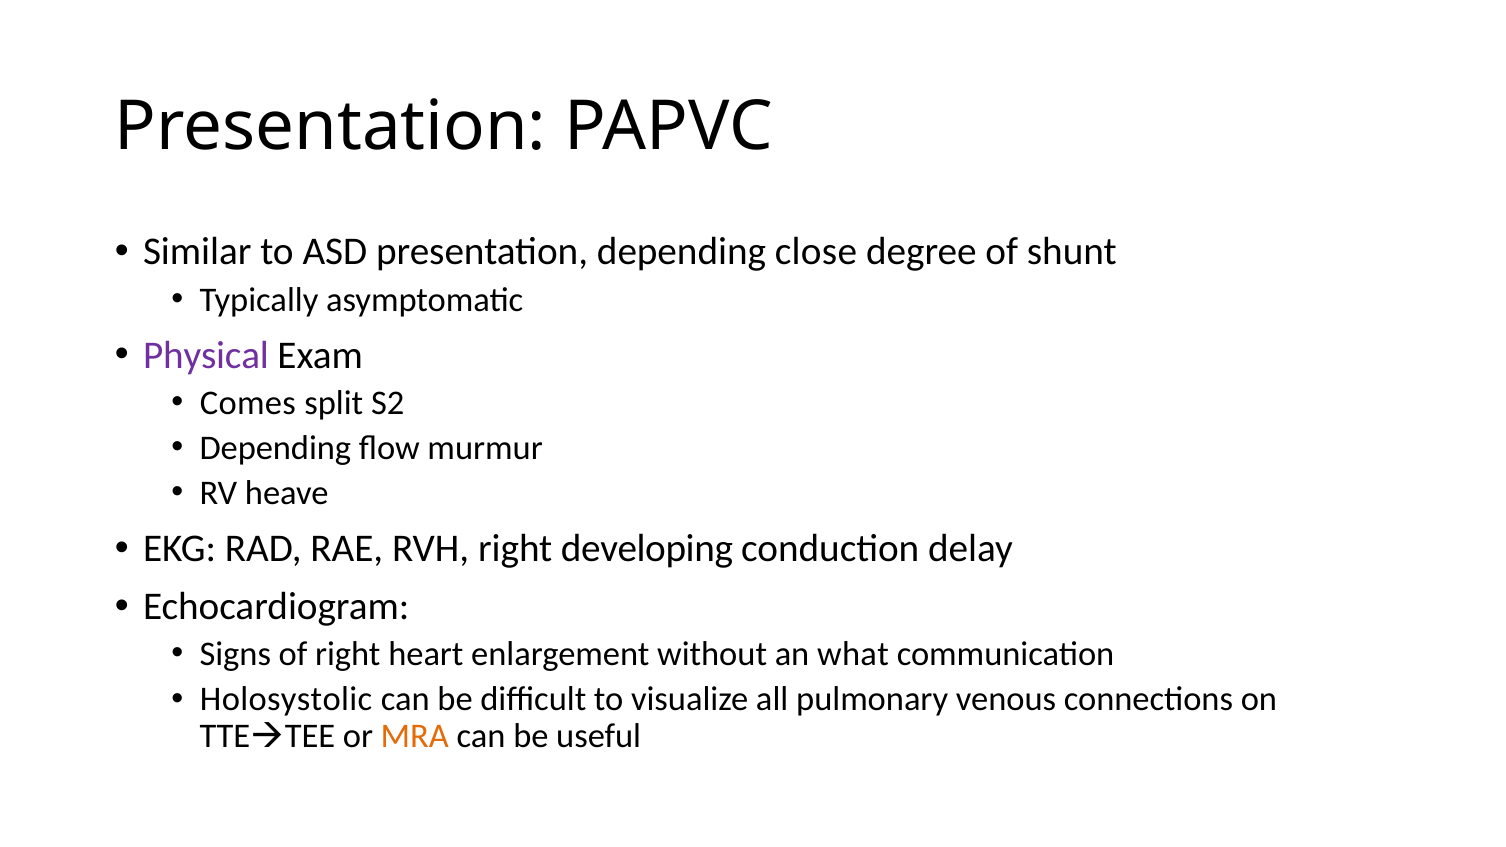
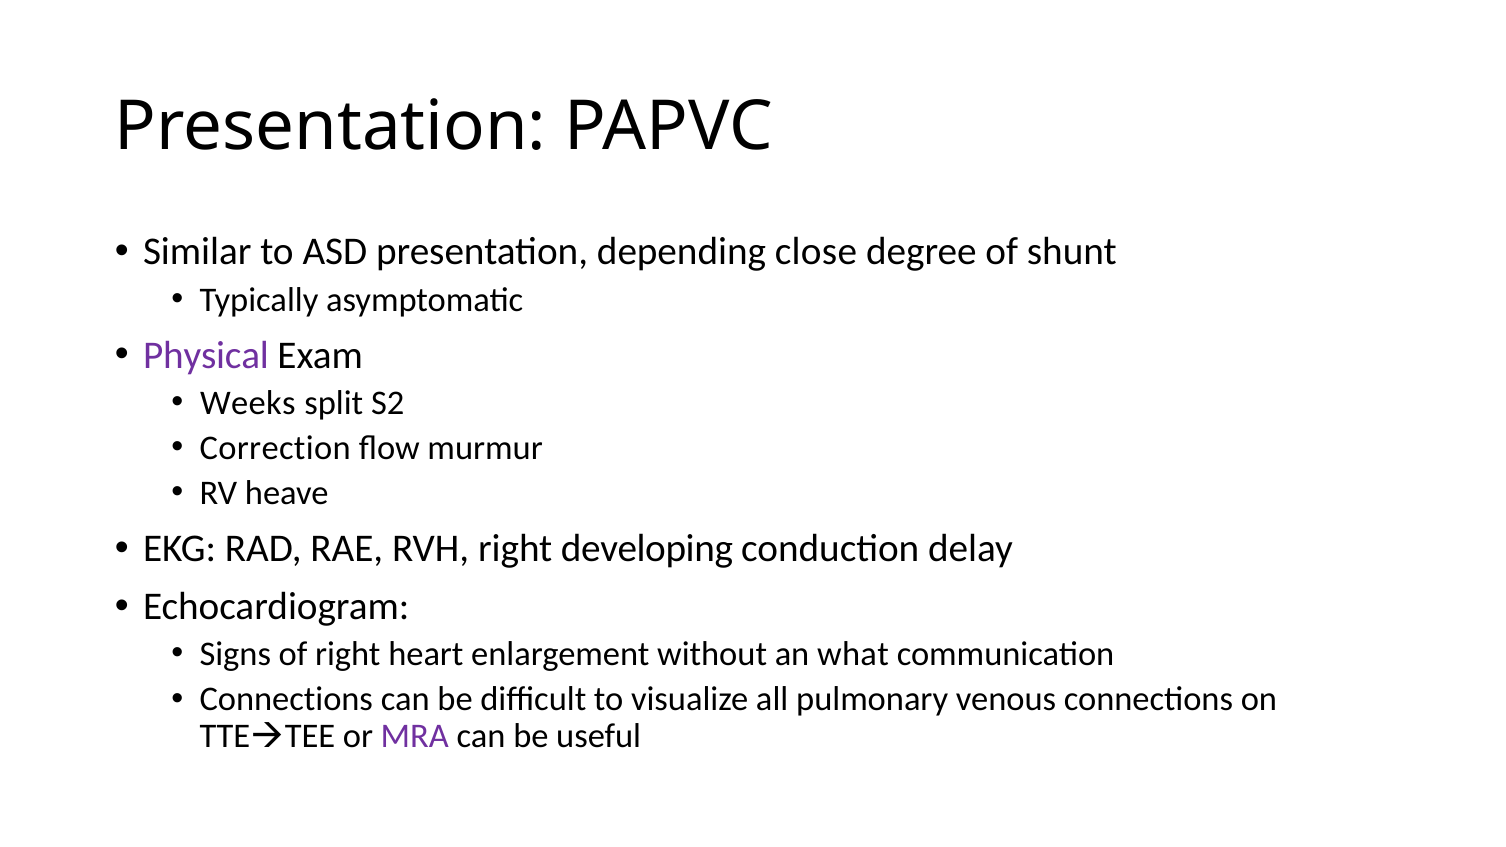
Comes: Comes -> Weeks (248, 403)
Depending: Depending -> Correction (275, 448)
Holosystolic: Holosystolic -> Connections (286, 699)
MRA colour: orange -> purple (415, 737)
